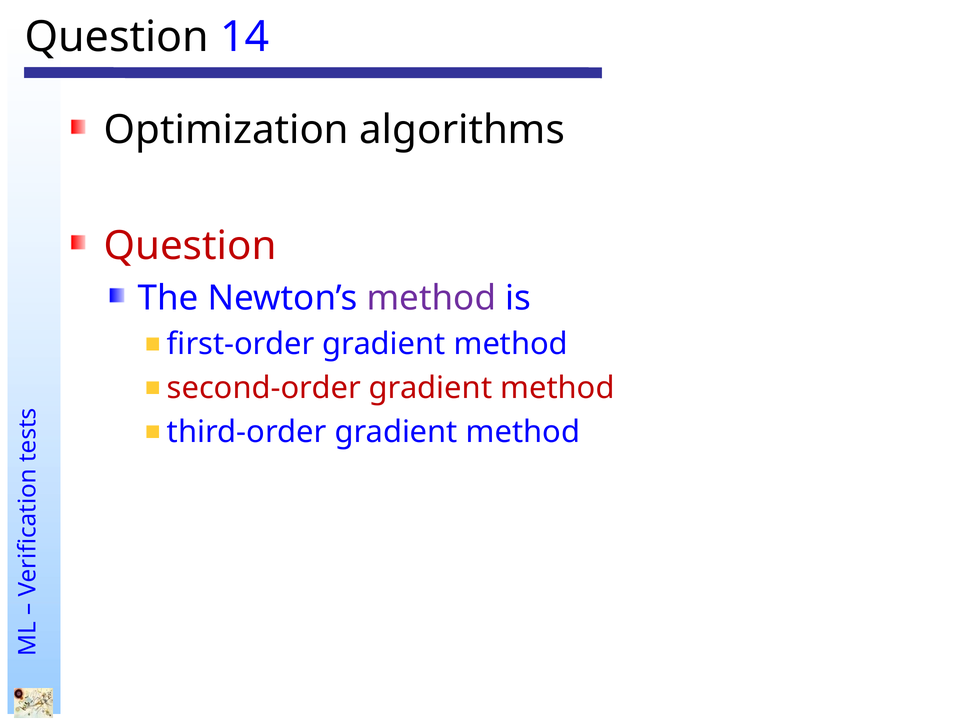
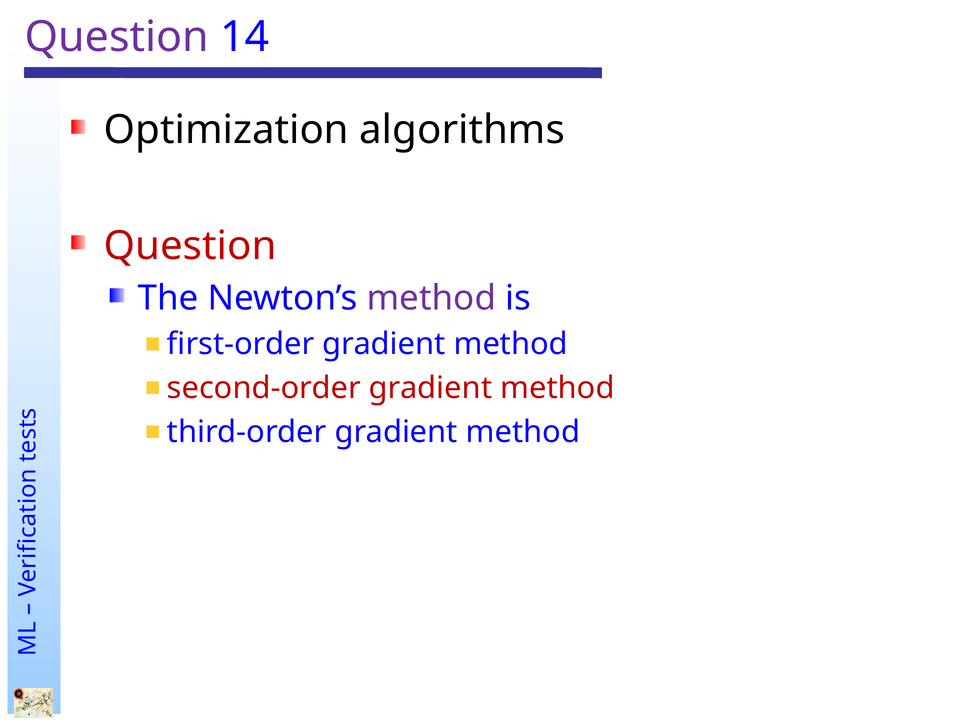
Question colour: black -> purple (117, 37)
